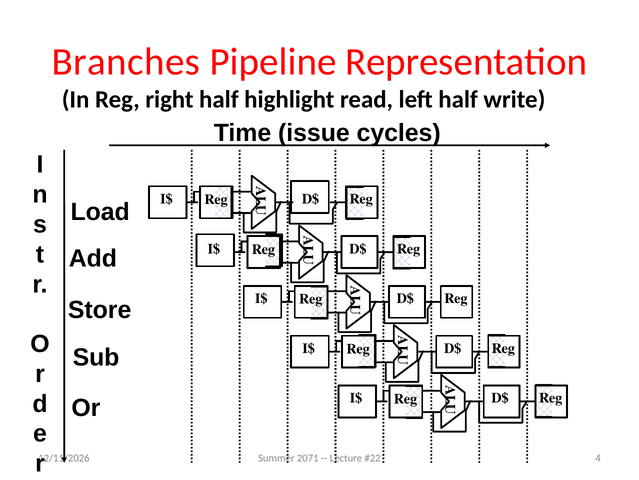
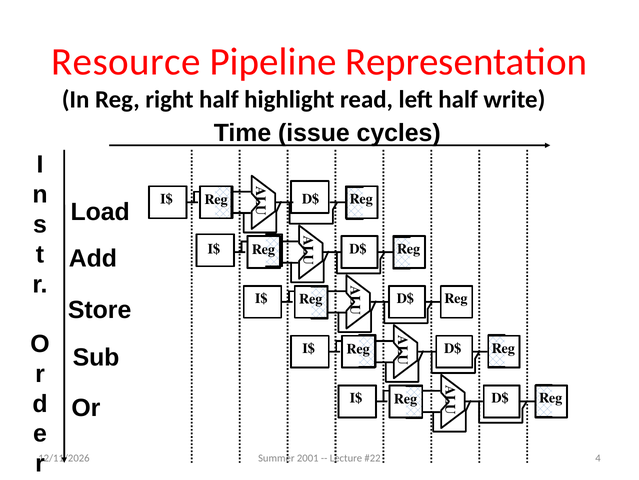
Branches: Branches -> Resource (126, 62)
2071: 2071 -> 2001 (308, 458)
